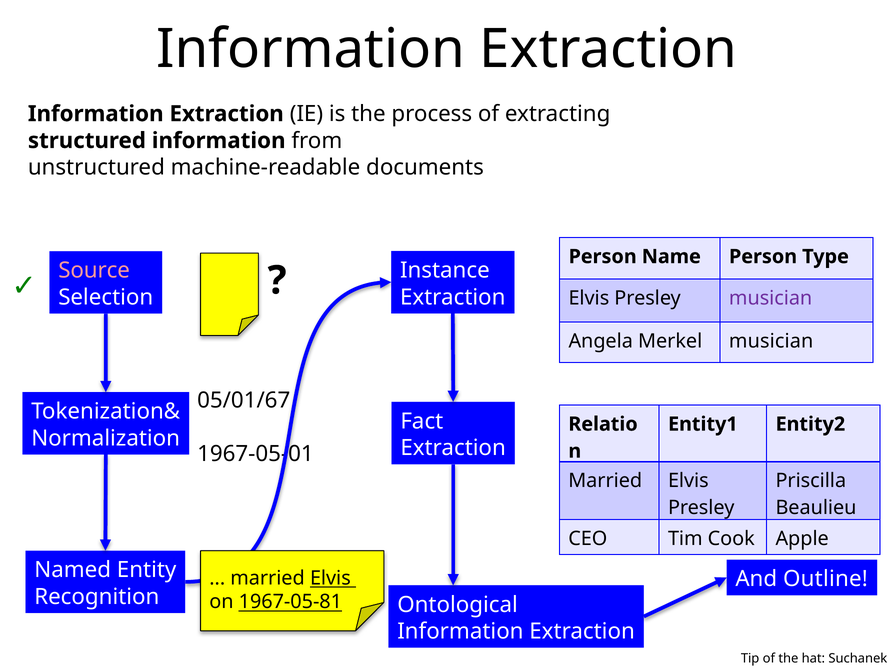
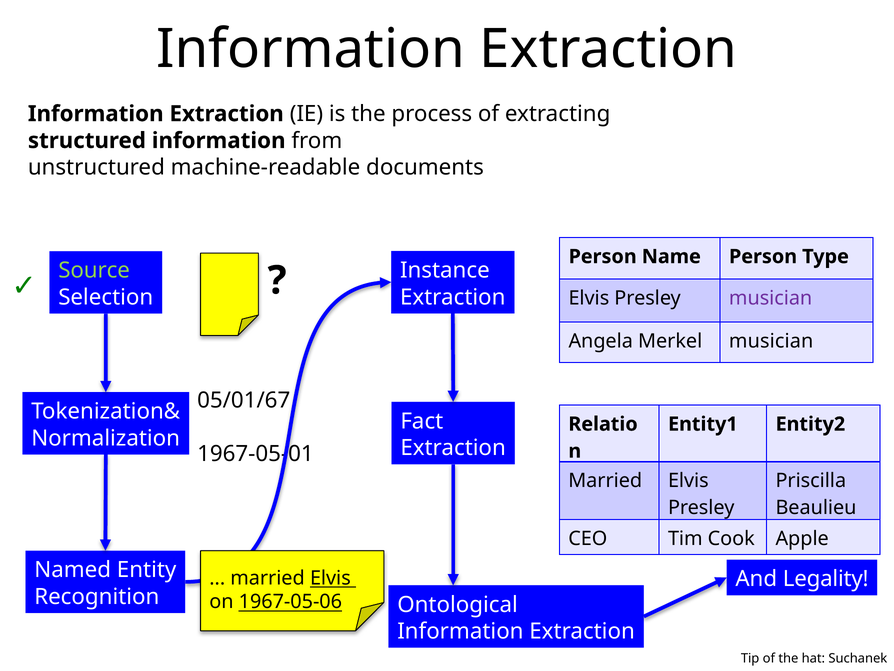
Source colour: pink -> light green (94, 270)
Outline: Outline -> Legality (826, 579)
1967-05-81: 1967-05-81 -> 1967-05-06 (290, 601)
